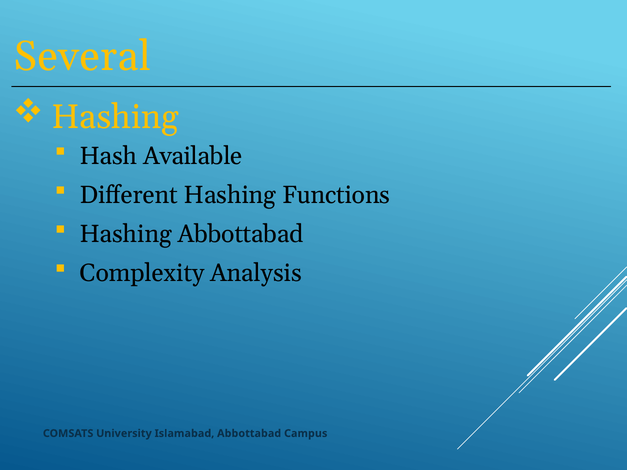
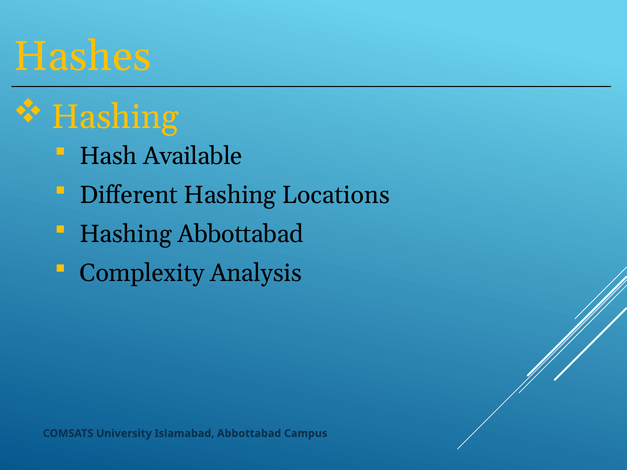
Several: Several -> Hashes (82, 57)
Functions: Functions -> Locations (336, 195)
